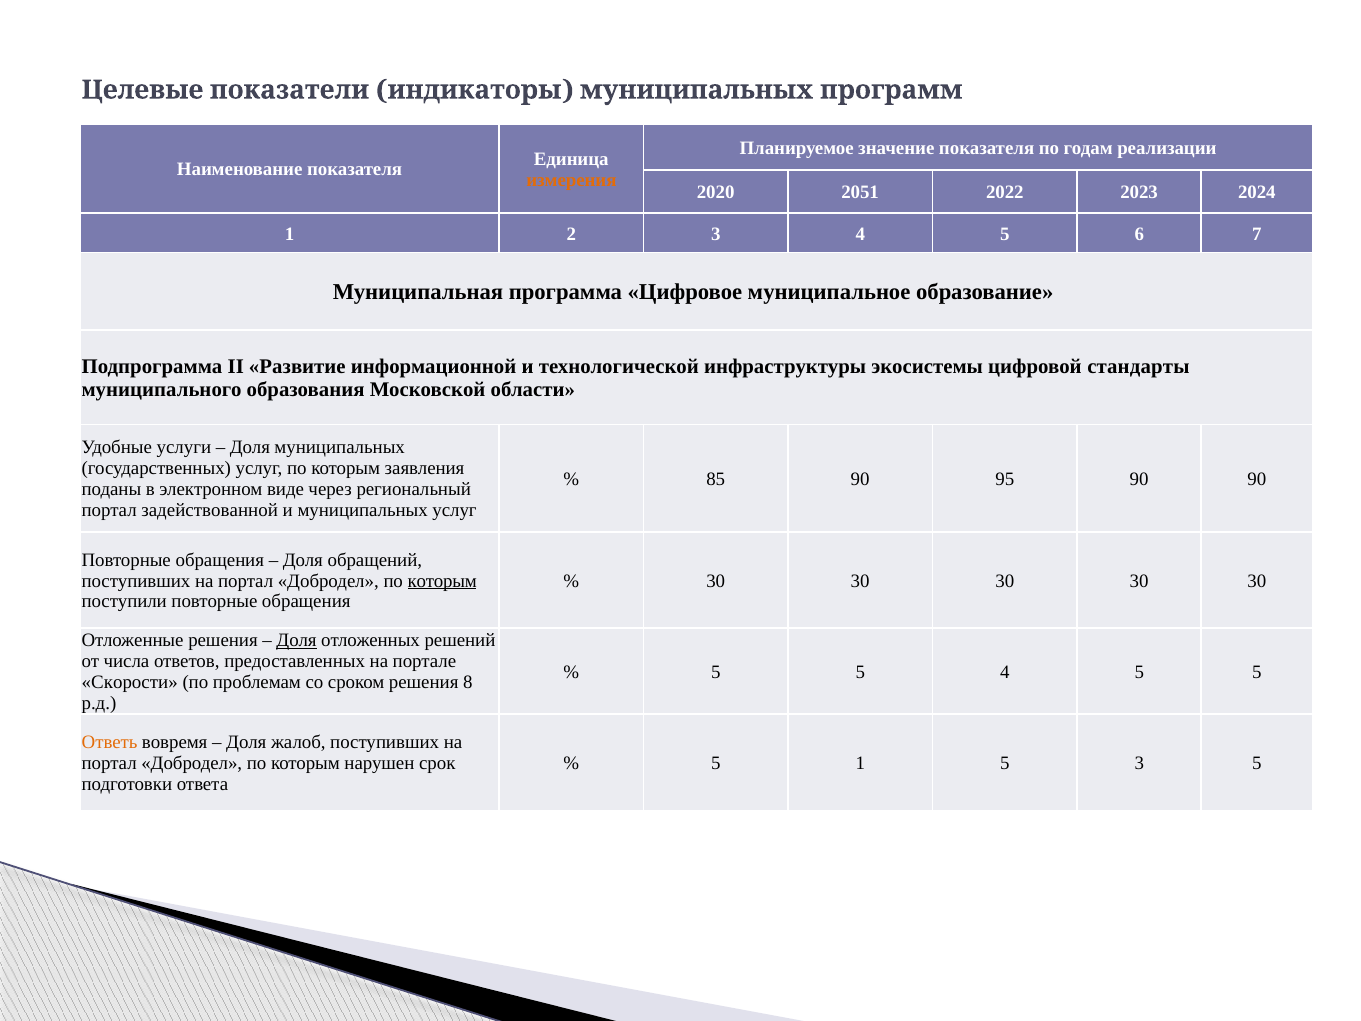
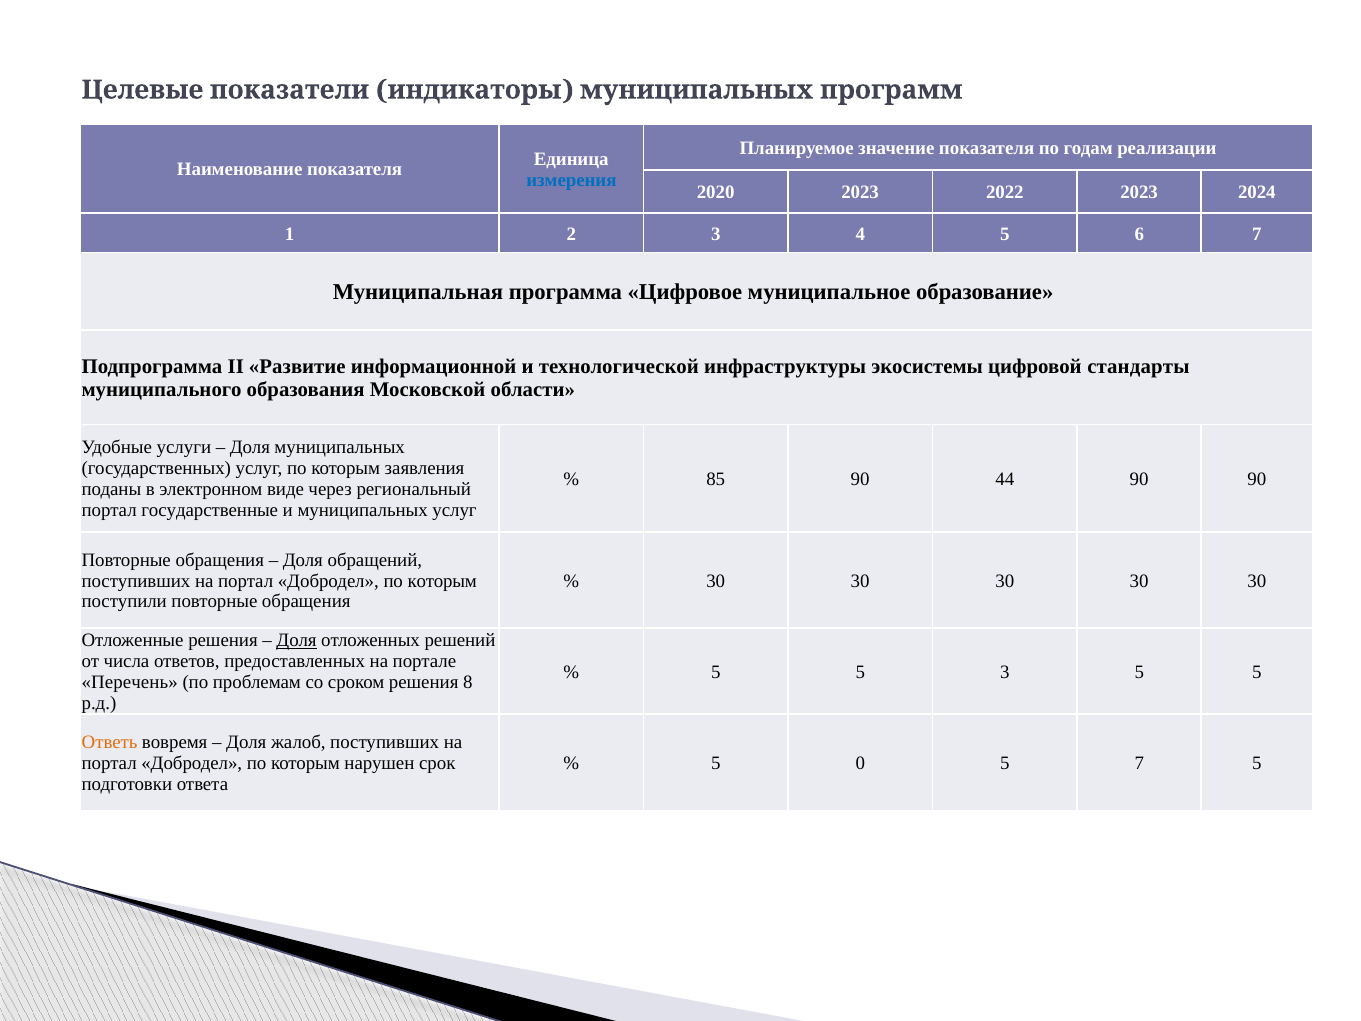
измерения colour: orange -> blue (571, 180)
2020 2051: 2051 -> 2023 (860, 192)
95: 95 -> 44 (1005, 479)
задействованной: задействованной -> государственные (210, 510)
которым underline: present -> none (442, 581)
5 4: 4 -> 3 (1005, 672)
Скорости: Скорости -> Перечень (130, 682)
5 1: 1 -> 0 (860, 763)
5 3: 3 -> 7 (1139, 763)
